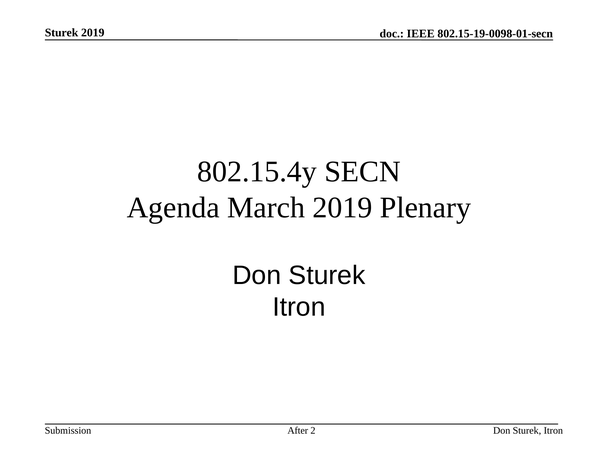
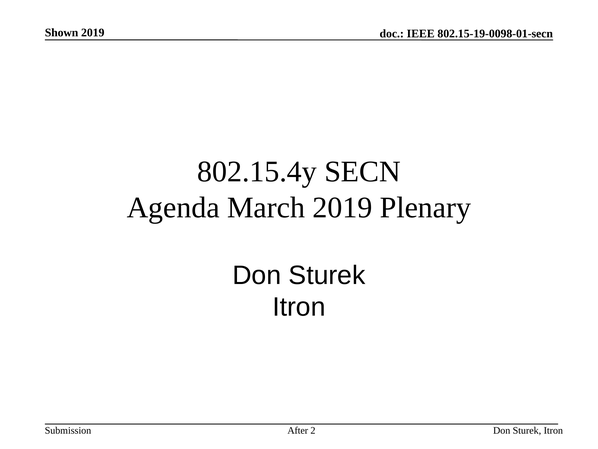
Sturek: Sturek -> Shown (62, 33)
